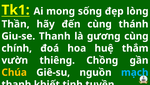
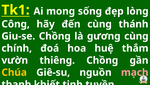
Thần: Thần -> Công (16, 24)
Giu-se Thanh: Thanh -> Chồng (55, 36)
mạch colour: light blue -> pink (135, 72)
